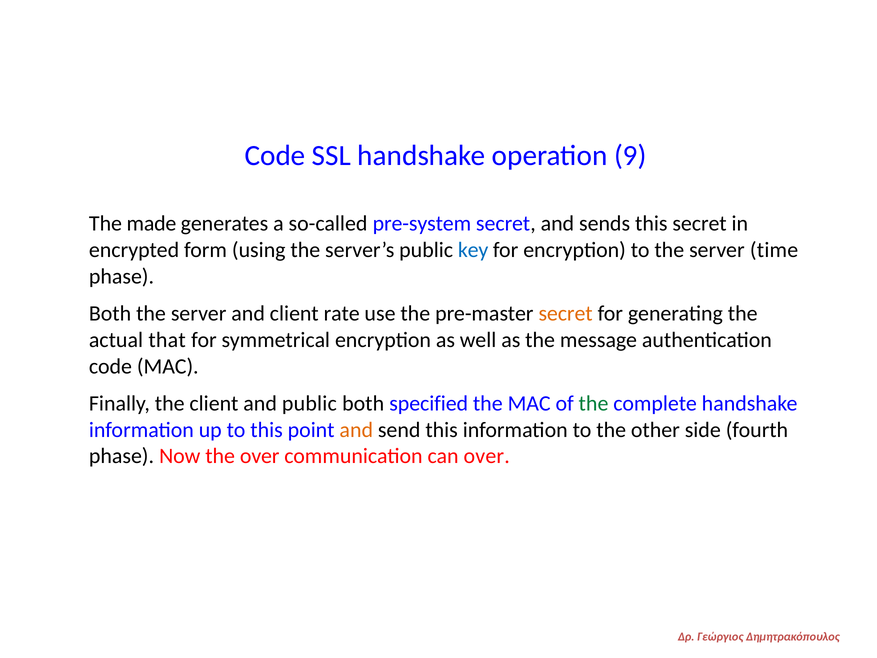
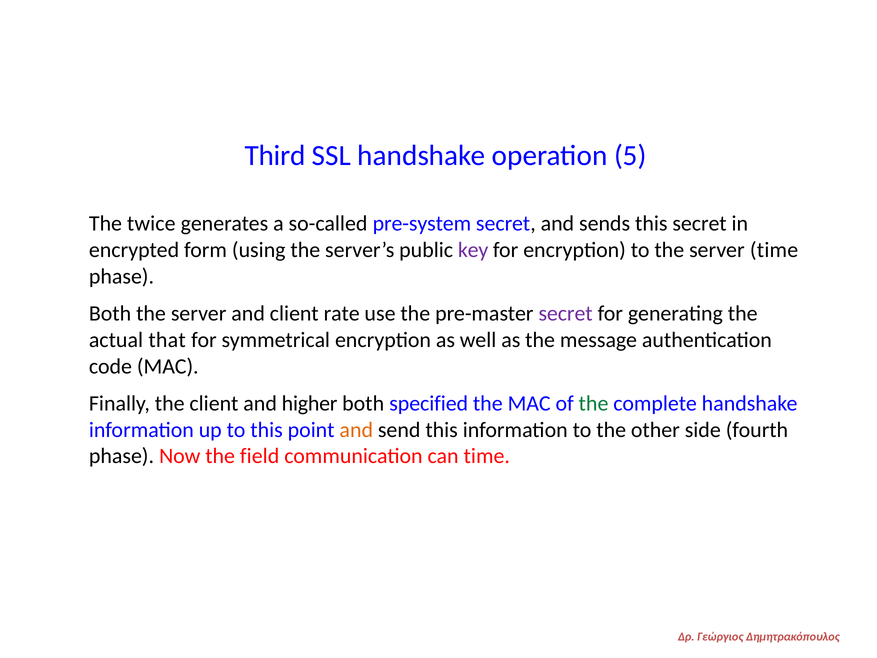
Code: Code -> Third (275, 155)
9: 9 -> 5 (630, 155)
made: made -> twice (151, 224)
key colour: blue -> purple (473, 250)
secret colour: orange -> purple (566, 314)
and public: public -> higher (310, 403)
the over: over -> field (260, 456)
can over: over -> time (487, 456)
